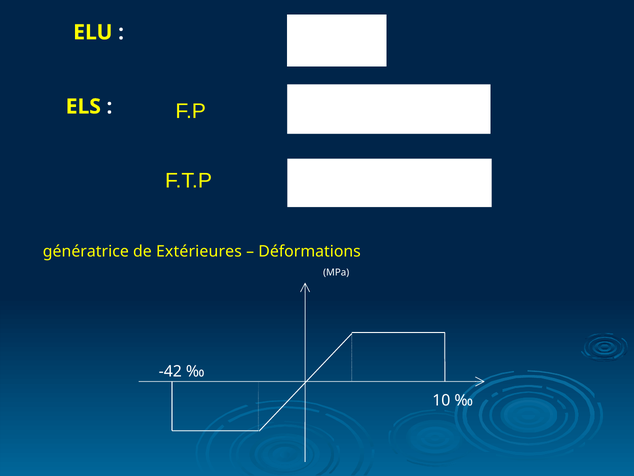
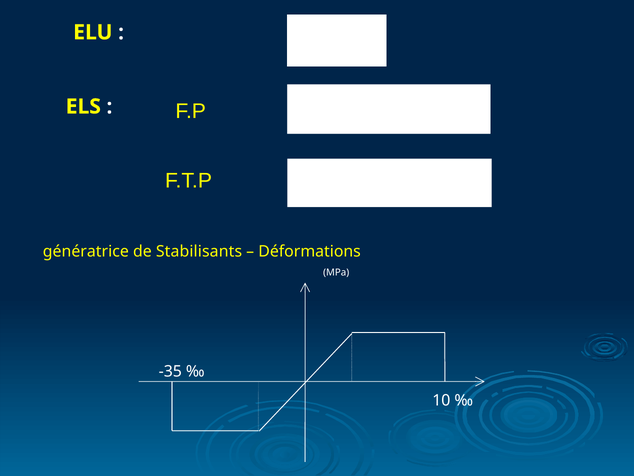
Extérieures: Extérieures -> Stabilisants (199, 251)
-42: -42 -> -35 (170, 371)
